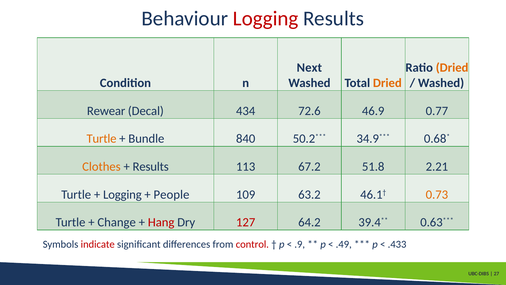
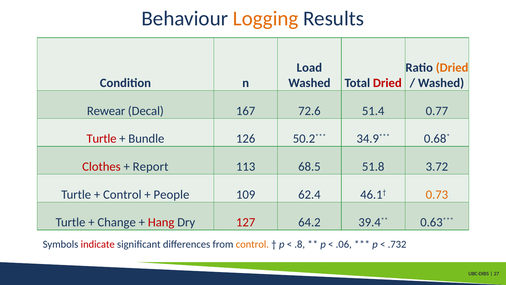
Logging colour: red -> orange (266, 19)
Next: Next -> Load (309, 67)
Dried colour: orange -> red (387, 83)
434: 434 -> 167 (246, 111)
46.9: 46.9 -> 51.4 (373, 111)
Turtle colour: orange -> red (102, 139)
840: 840 -> 126 (246, 139)
Clothes colour: orange -> red (101, 166)
Results: Results -> Report (151, 166)
67.2: 67.2 -> 68.5 (309, 166)
2.21: 2.21 -> 3.72 (437, 166)
Logging: Logging -> Control (122, 194)
63.2: 63.2 -> 62.4 (309, 194)
control colour: red -> orange (252, 244)
.9: .9 -> .8 (300, 244)
.49: .49 -> .06 (344, 244)
.433: .433 -> .732 (397, 244)
